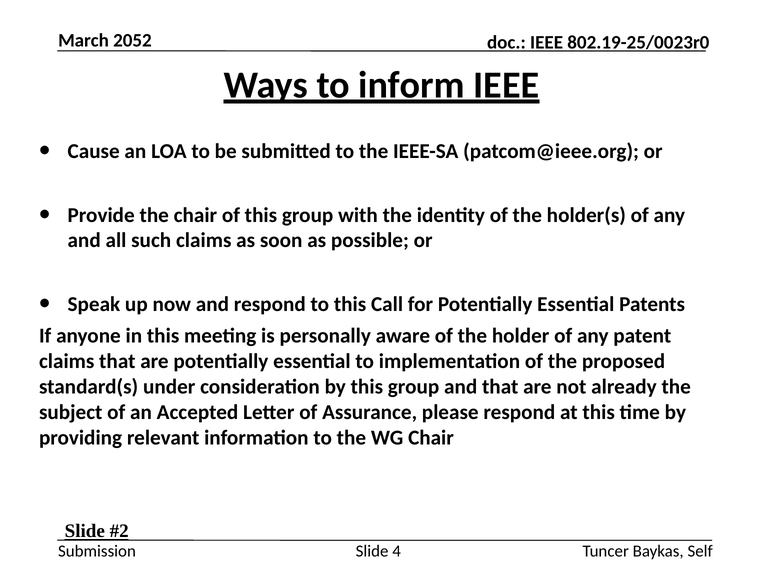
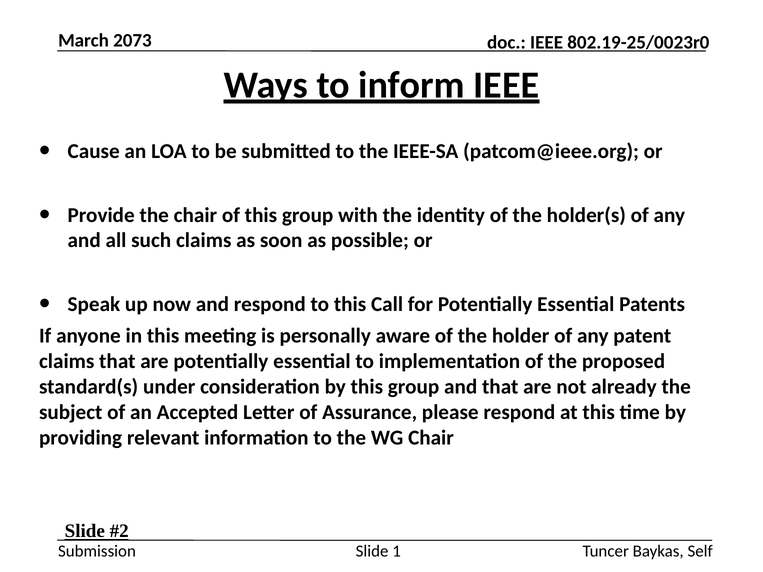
2052: 2052 -> 2073 (132, 40)
4: 4 -> 1 (397, 552)
